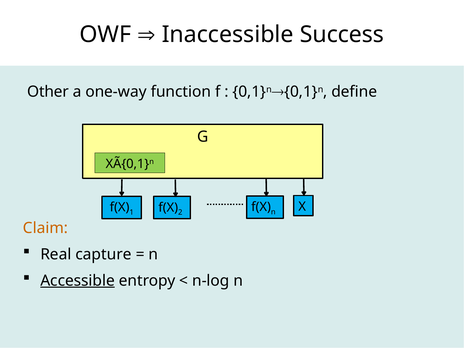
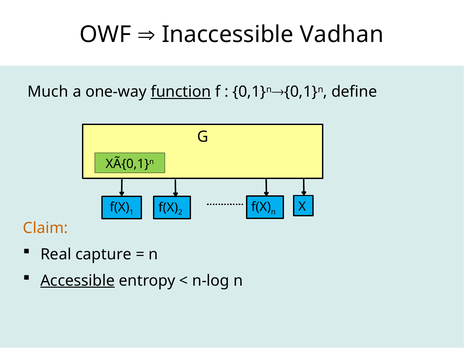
Success: Success -> Vadhan (342, 34)
Other: Other -> Much (48, 92)
function underline: none -> present (181, 92)
